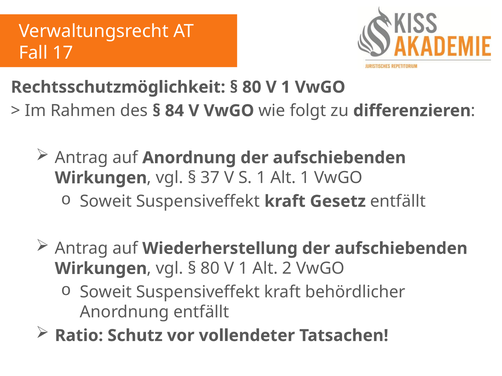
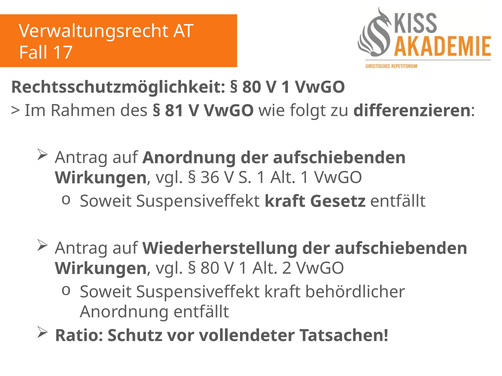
84: 84 -> 81 (174, 111)
37: 37 -> 36 (210, 178)
